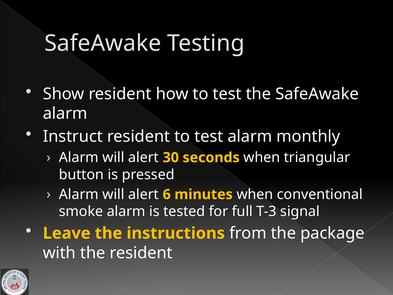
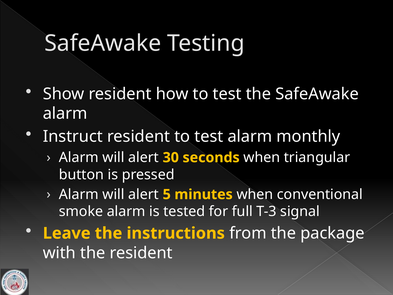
6: 6 -> 5 (167, 194)
